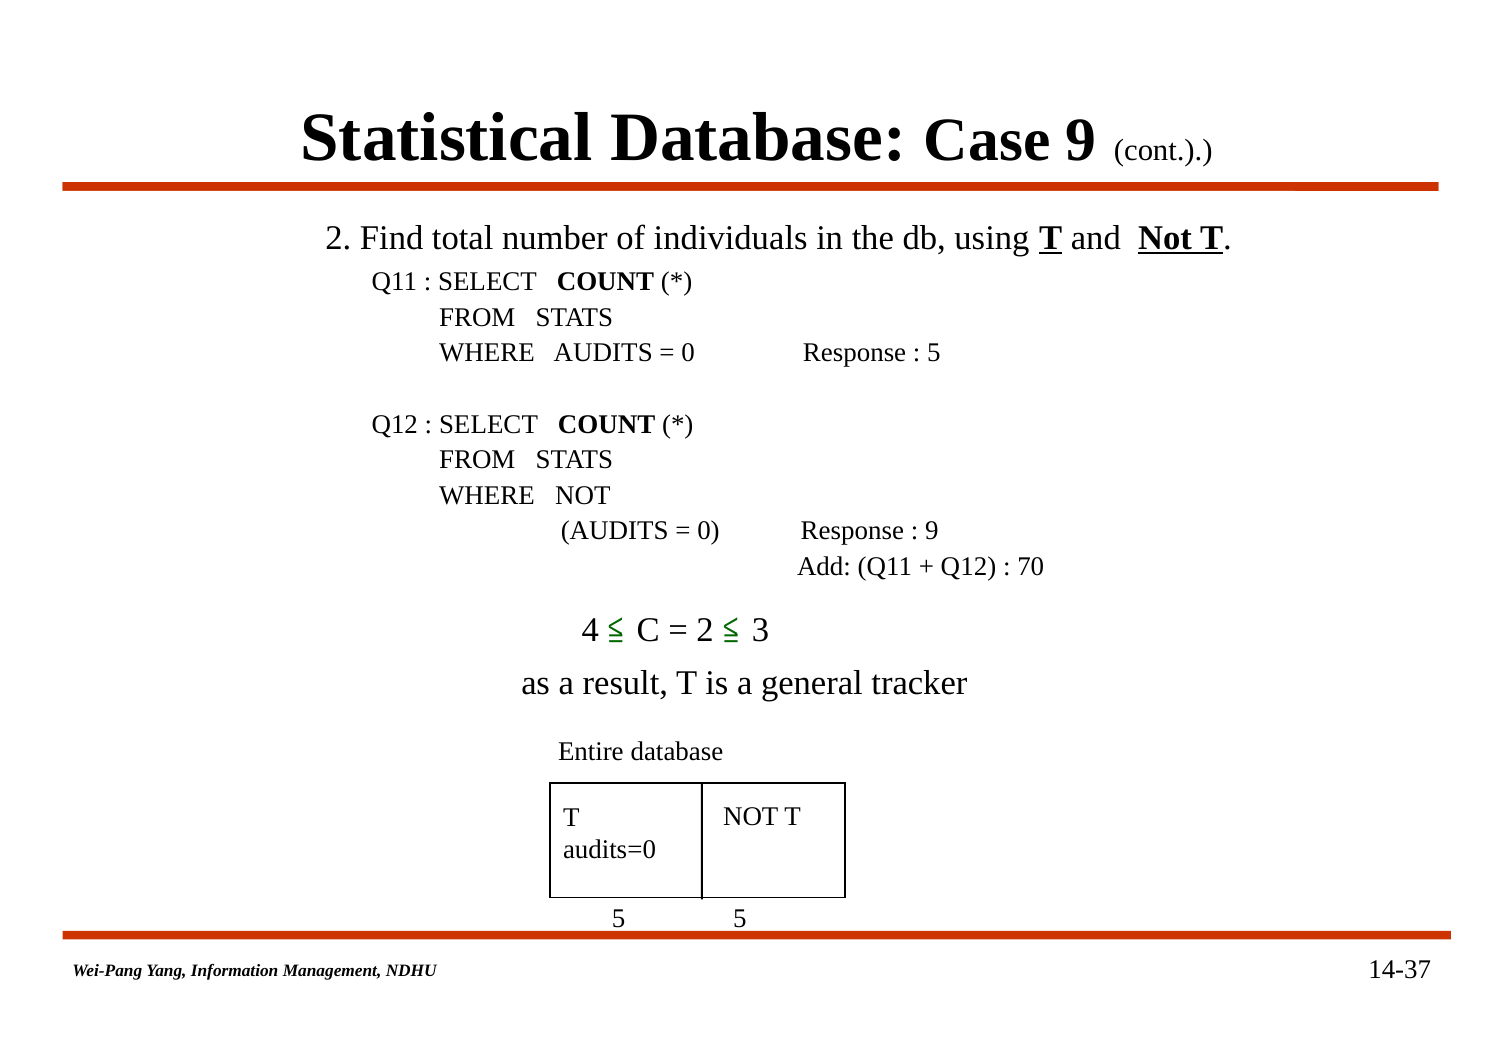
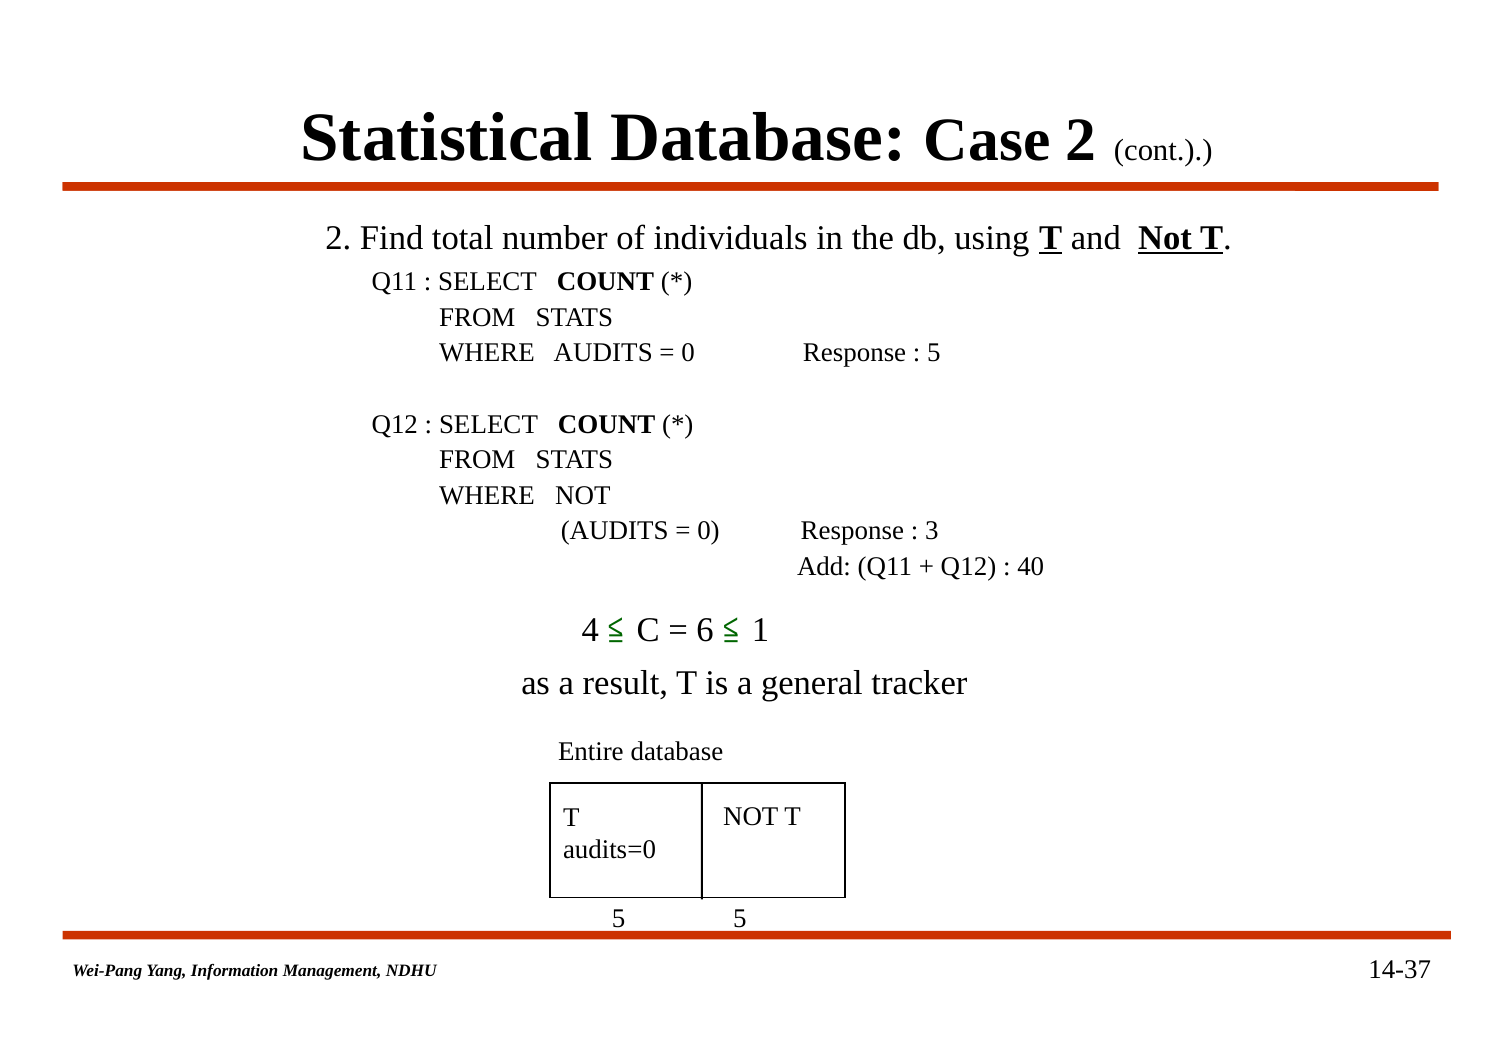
Case 9: 9 -> 2 (1081, 140)
9: 9 -> 3 (932, 531)
70: 70 -> 40 (1031, 566)
2: 2 -> 6 (705, 630)
3: 3 -> 1 (761, 630)
